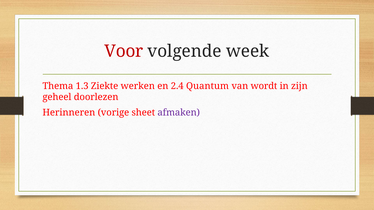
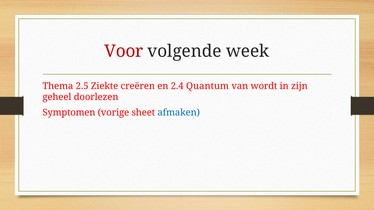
1.3: 1.3 -> 2.5 (82, 86)
werken: werken -> creëren (138, 86)
Herinneren: Herinneren -> Symptomen (69, 113)
afmaken colour: purple -> blue (179, 113)
